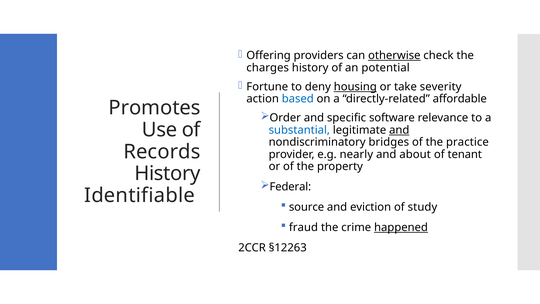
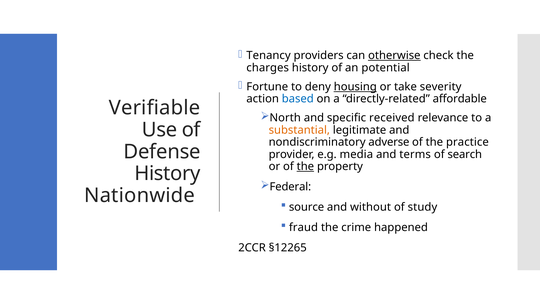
Offering: Offering -> Tenancy (269, 56)
Promotes: Promotes -> Verifiable (155, 108)
Order: Order -> North (285, 118)
software: software -> received (392, 118)
substantial colour: blue -> orange (299, 130)
and underline: present -> none (399, 130)
bridges: bridges -> adverse (389, 142)
Records: Records -> Defense (162, 152)
nearly: nearly -> media (356, 154)
about: about -> terms (415, 154)
tenant: tenant -> search (465, 154)
the underline: none -> present (305, 166)
Identifiable: Identifiable -> Nationwide (140, 195)
eviction: eviction -> without (371, 207)
happened underline: present -> none (401, 227)
§12263: §12263 -> §12265 (288, 248)
